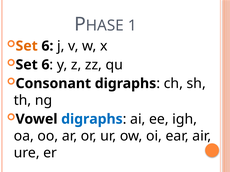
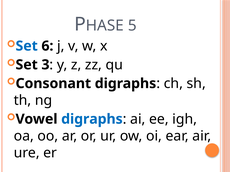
1: 1 -> 5 (132, 26)
Set colour: orange -> blue (27, 46)
6: 6 -> 3 (45, 65)
